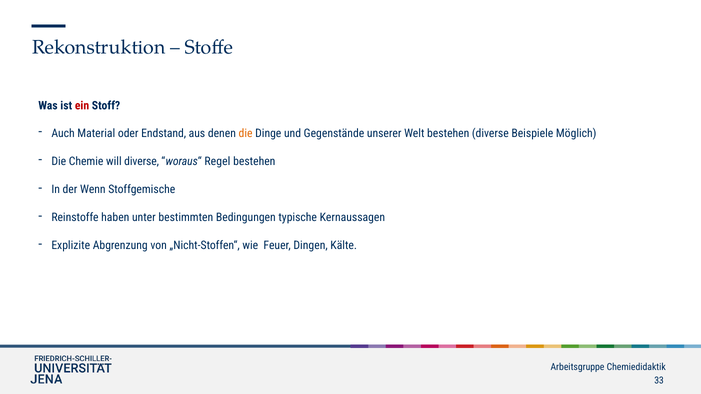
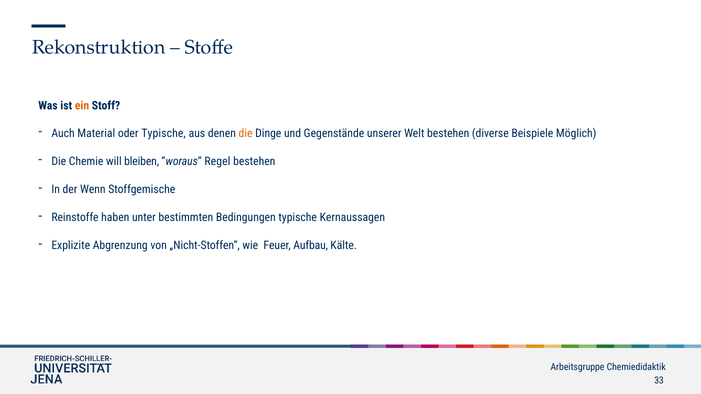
ein colour: red -> orange (82, 106)
oder Endstand: Endstand -> Typische (164, 134)
will diverse: diverse -> bleiben (142, 162)
Dingen: Dingen -> Aufbau (311, 246)
